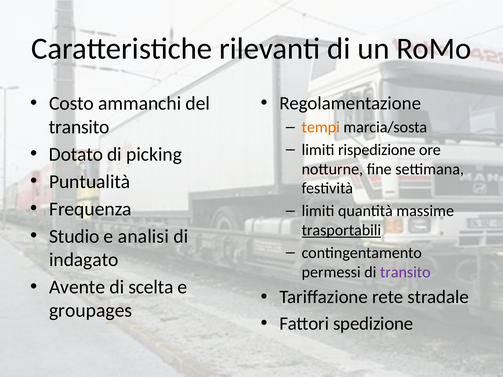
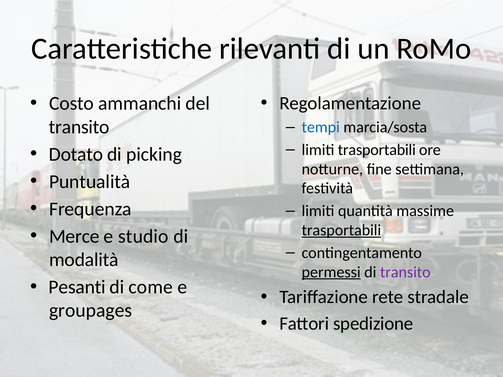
tempi colour: orange -> blue (321, 127)
limiti rispedizione: rispedizione -> trasportabili (377, 150)
Studio: Studio -> Merce (74, 236)
analisi: analisi -> studio (143, 236)
indagato: indagato -> modalità (84, 260)
permessi underline: none -> present (331, 272)
Avente: Avente -> Pesanti (77, 287)
scelta: scelta -> come (151, 287)
